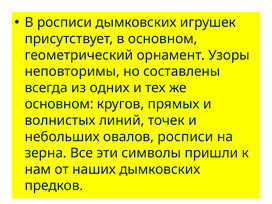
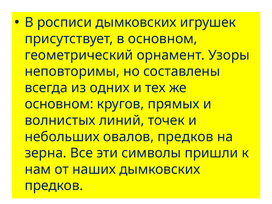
овалов росписи: росписи -> предков (185, 137)
